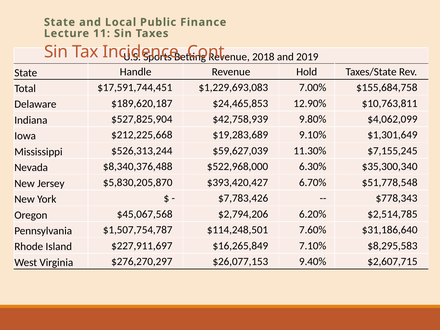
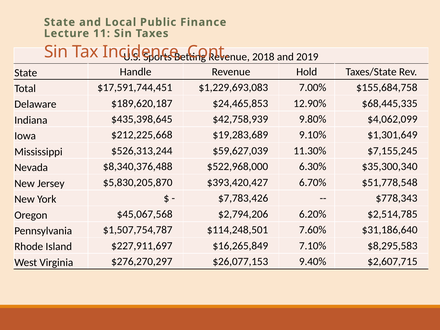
$10,763,811: $10,763,811 -> $68,445,335 (390, 103)
$527,825,904: $527,825,904 -> $435,398,645 (142, 119)
